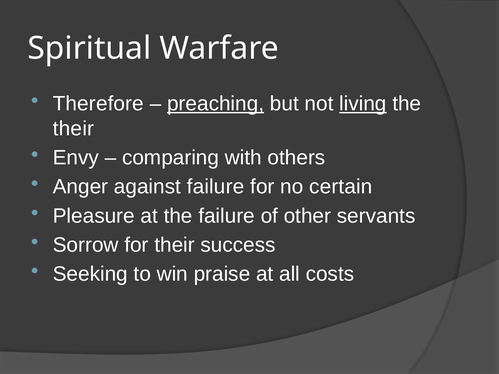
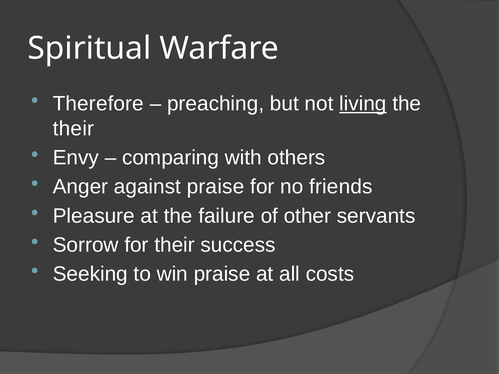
preaching underline: present -> none (216, 104)
against failure: failure -> praise (216, 187)
certain: certain -> friends (341, 187)
